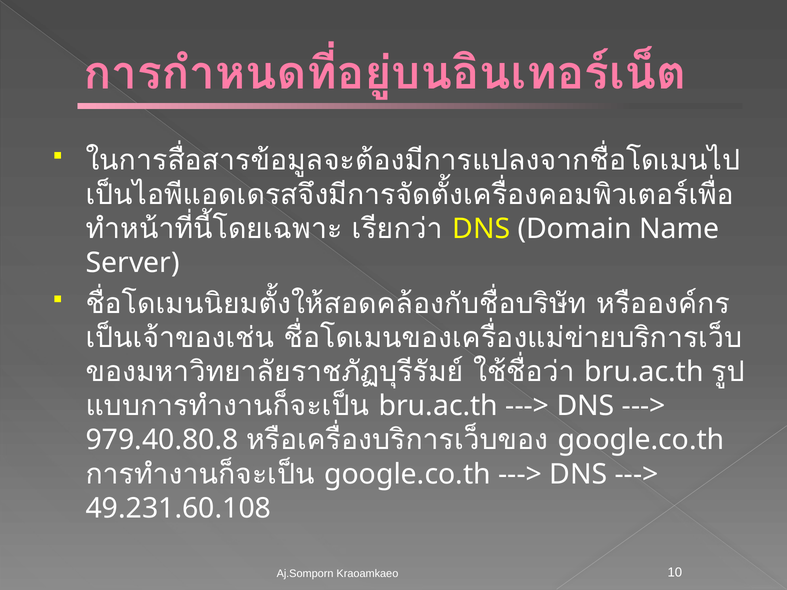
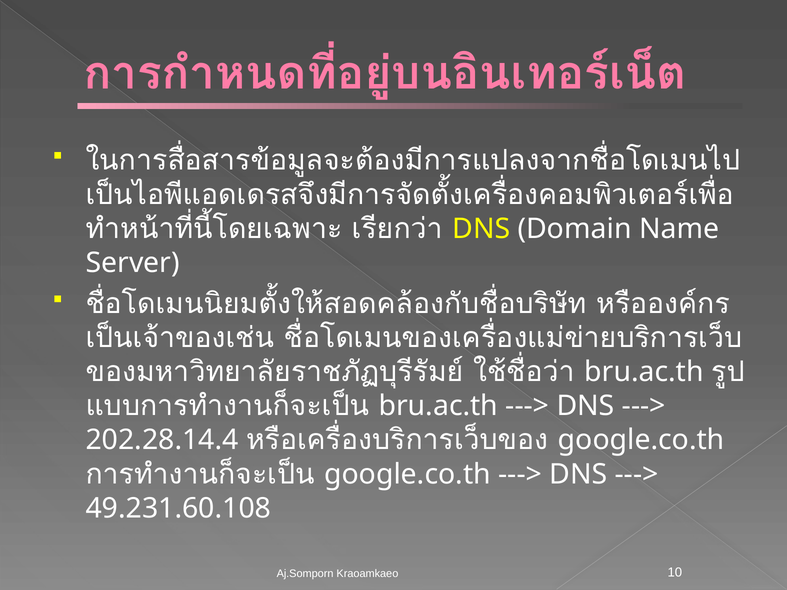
979.40.80.8: 979.40.80.8 -> 202.28.14.4 (162, 440)
